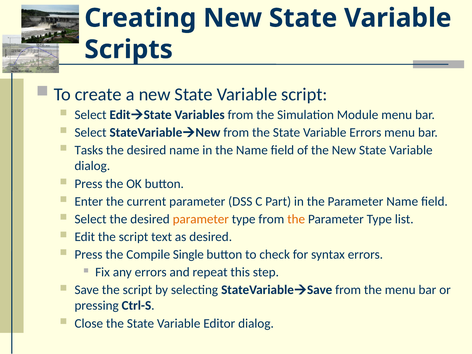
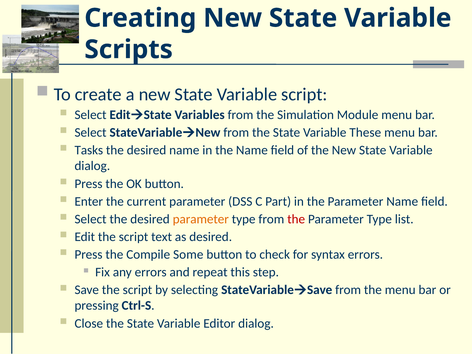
Variable Errors: Errors -> These (365, 133)
the colour: orange -> red (296, 219)
Single: Single -> Some (188, 255)
